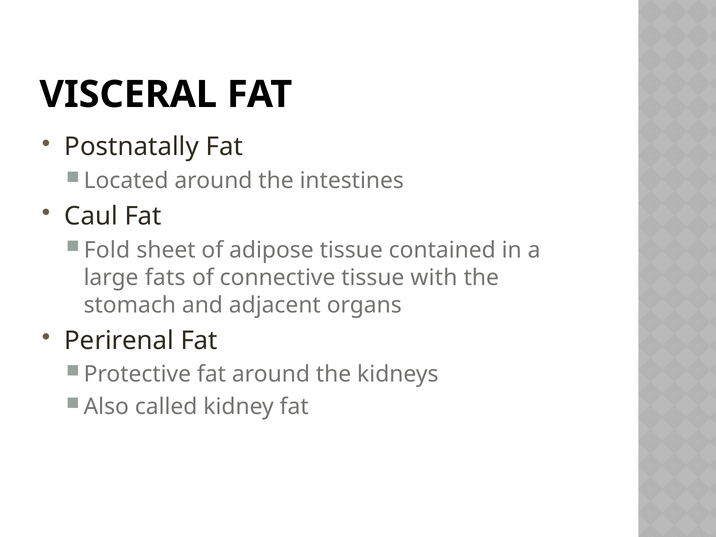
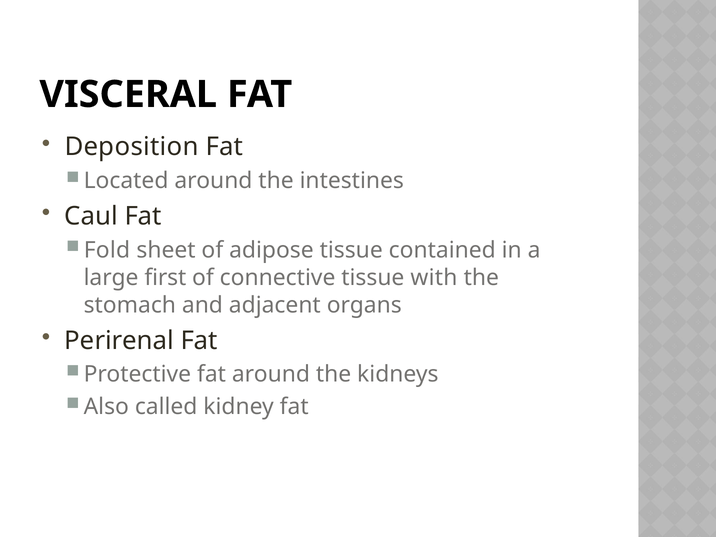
Postnatally: Postnatally -> Deposition (132, 147)
fats: fats -> first (165, 278)
